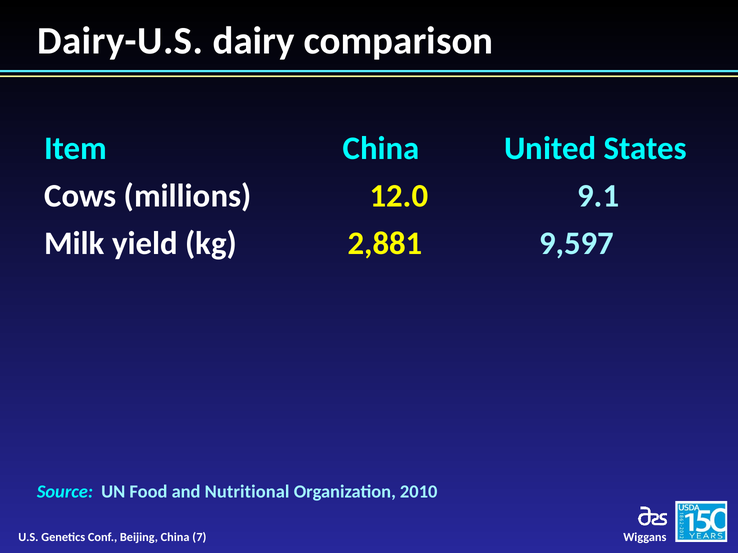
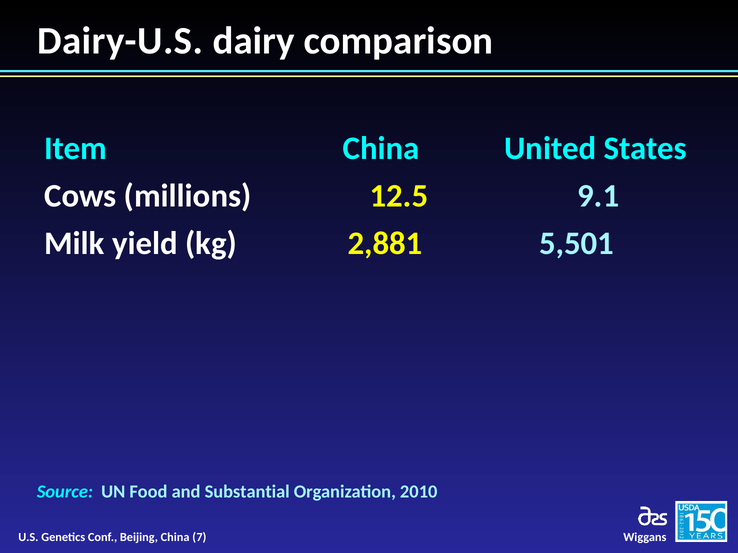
12.0: 12.0 -> 12.5 (399, 196)
9,597: 9,597 -> 5,501 (577, 243)
Nutritional: Nutritional -> Substantial (247, 492)
